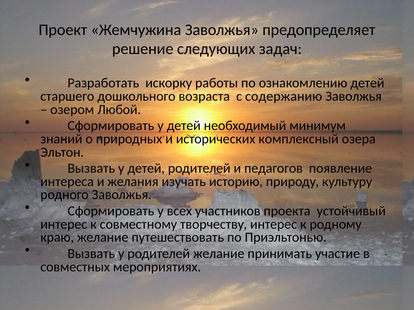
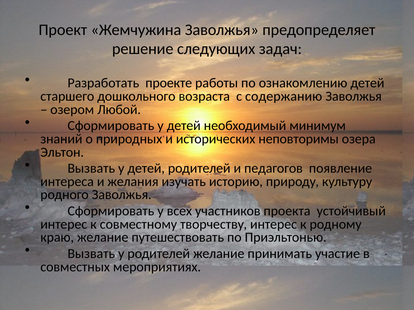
искорку: искорку -> проекте (169, 83)
комплексный: комплексный -> неповторимы (299, 139)
